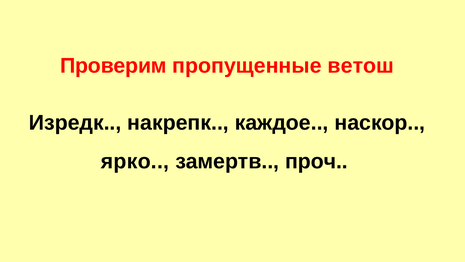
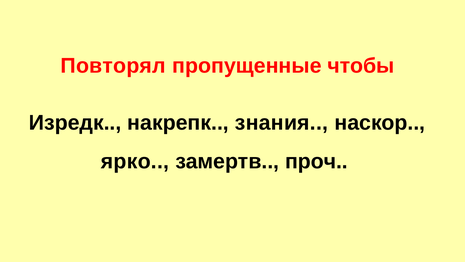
Проверим: Проверим -> Повторял (113, 66)
ветош: ветош -> чтобы (361, 66)
каждое: каждое -> знания (282, 123)
